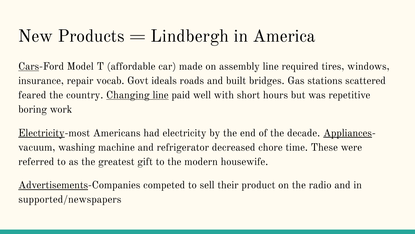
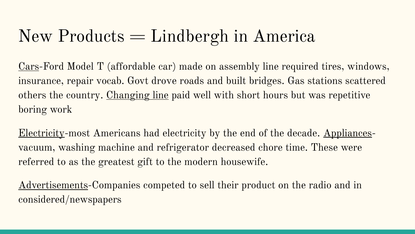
ideals: ideals -> drove (164, 80)
feared: feared -> others (32, 95)
supported/newspapers: supported/newspapers -> considered/newspapers (70, 199)
